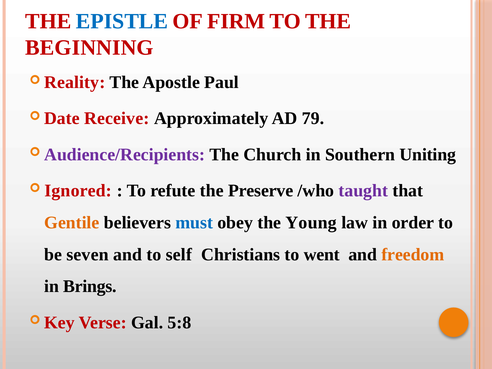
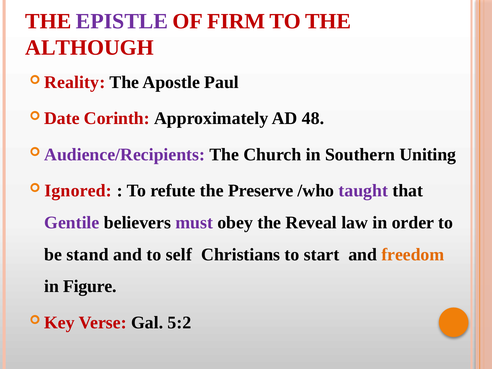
EPISTLE colour: blue -> purple (122, 21)
BEGINNING: BEGINNING -> ALTHOUGH (90, 47)
Receive: Receive -> Corinth (117, 118)
79: 79 -> 48 (313, 118)
Gentile colour: orange -> purple (72, 223)
must colour: blue -> purple (194, 223)
Young: Young -> Reveal (311, 223)
seven: seven -> stand (88, 254)
went: went -> start (322, 254)
Brings: Brings -> Figure (90, 286)
5:8: 5:8 -> 5:2 (179, 323)
